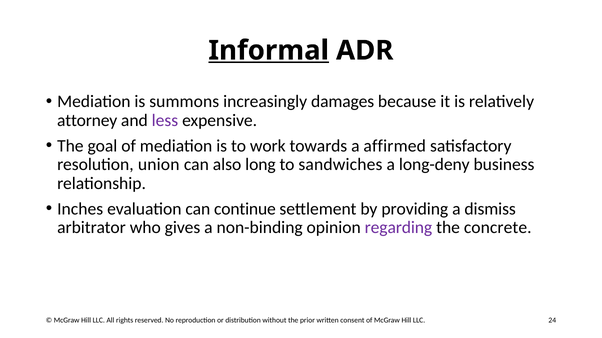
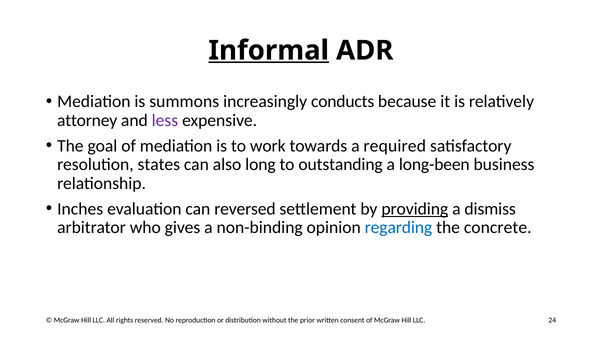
damages: damages -> conducts (343, 102)
affirmed: affirmed -> required (395, 146)
union: union -> states (159, 165)
sandwiches: sandwiches -> outstanding (341, 165)
long-deny: long-deny -> long-been (434, 165)
continue: continue -> reversed (245, 209)
providing underline: none -> present (415, 209)
regarding colour: purple -> blue (398, 228)
